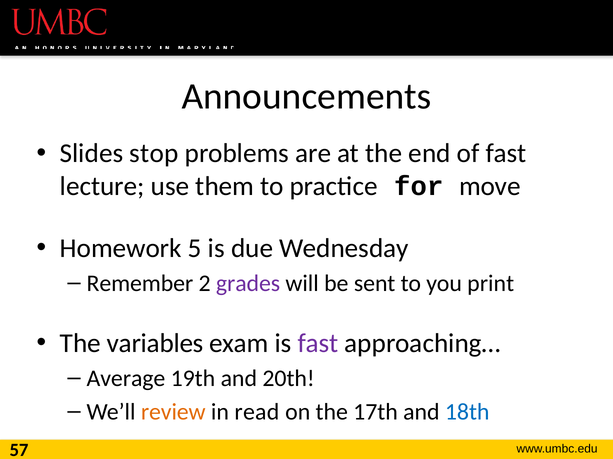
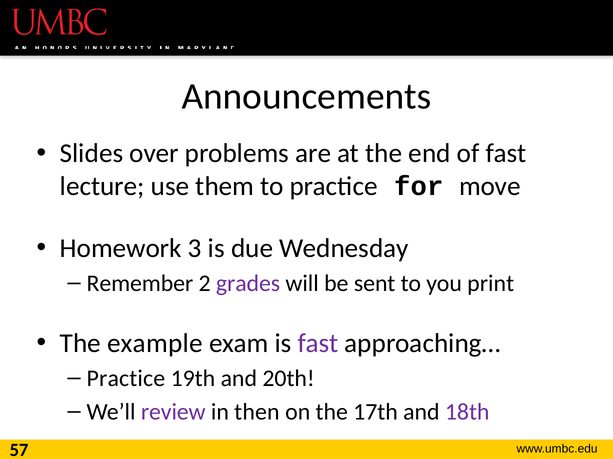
stop: stop -> over (154, 154)
5: 5 -> 3 (195, 248)
variables: variables -> example (155, 344)
Average: Average -> Practice (126, 379)
review colour: orange -> purple (173, 412)
read: read -> then (257, 412)
18th colour: blue -> purple (467, 412)
